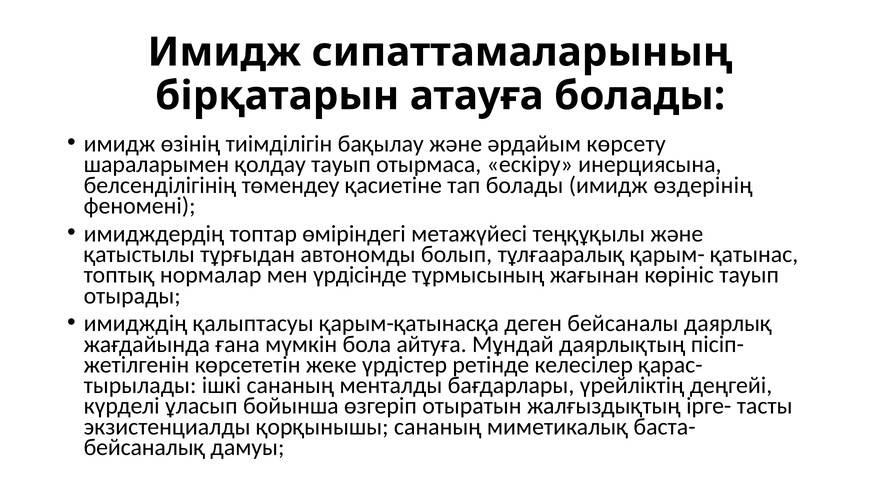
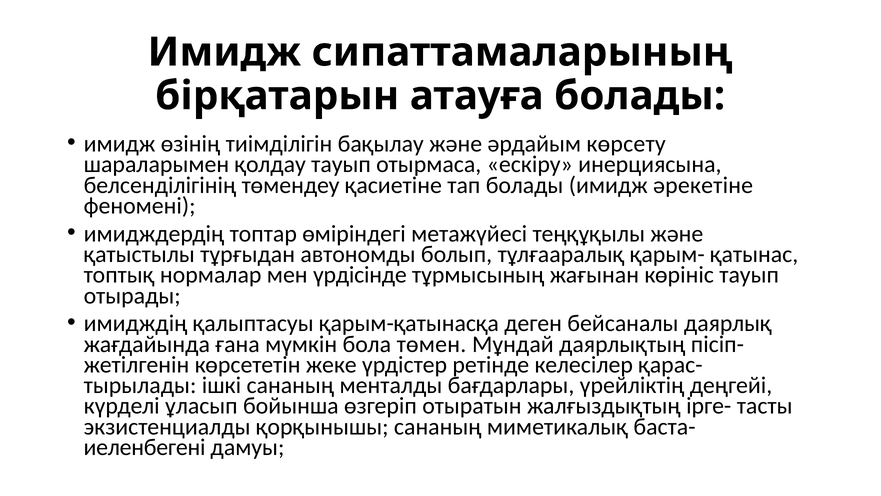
өздерінің: өздерінің -> əрекетіне (703, 185)
айтуға: айтуға -> төмен (431, 344)
бейсаналық: бейсаналық -> иеленбегені (145, 447)
